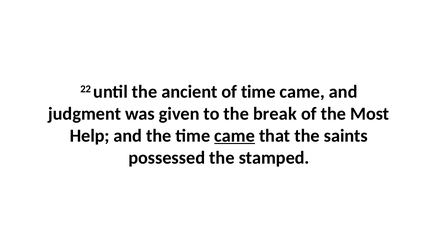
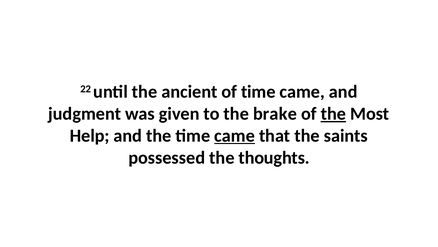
break: break -> brake (275, 113)
the underline: none -> present (333, 113)
stamped: stamped -> thoughts (274, 157)
